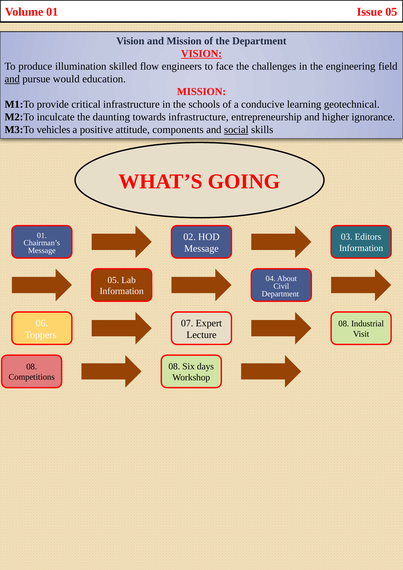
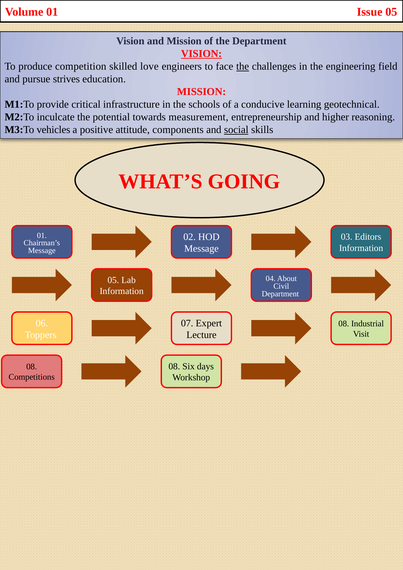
illumination: illumination -> competition (81, 66)
flow: flow -> love (149, 66)
the underline: none -> present (243, 66)
and underline: present -> none (12, 79)
would: would -> strives (66, 79)
daunting: daunting -> potential (111, 117)
towards infrastructure: infrastructure -> measurement (198, 117)
ignorance: ignorance -> reasoning (373, 117)
